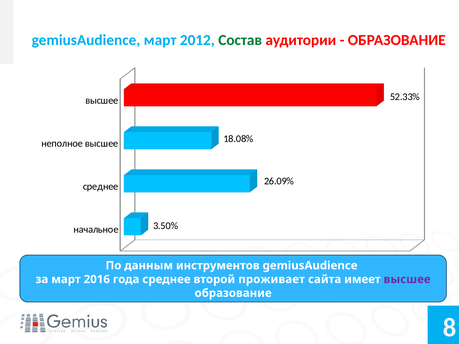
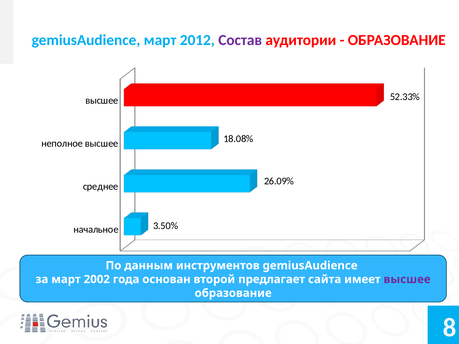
Состав colour: green -> purple (240, 40)
2016: 2016 -> 2002 (97, 280)
года среднее: среднее -> основан (166, 280)
проживает: проживает -> предлагает (272, 280)
